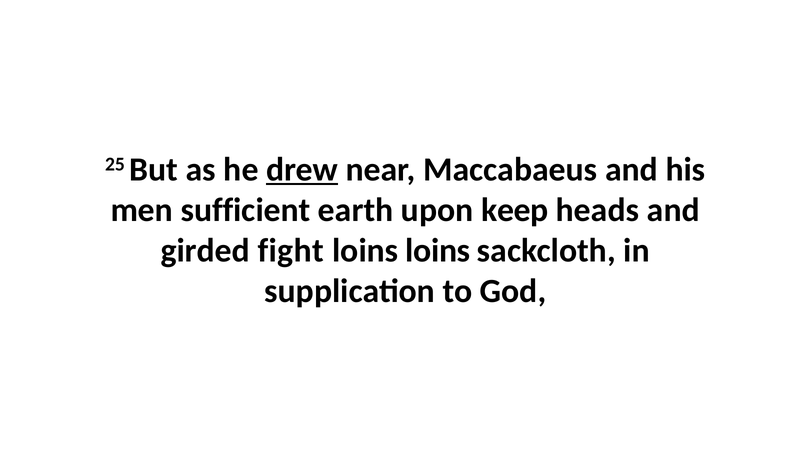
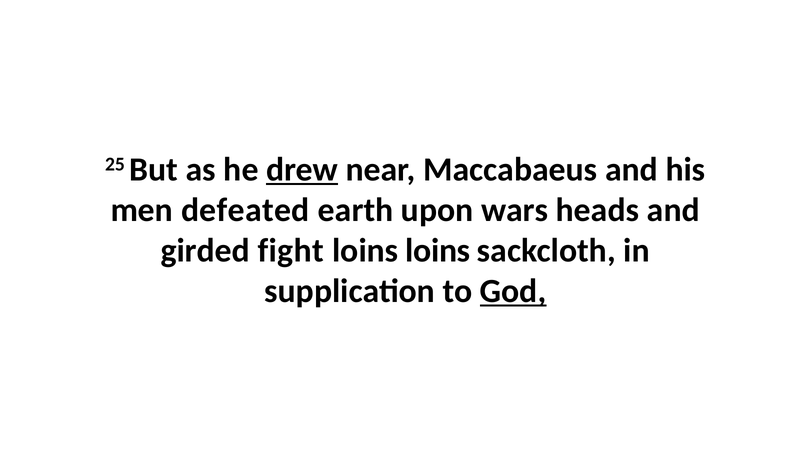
sufficient: sufficient -> defeated (245, 210)
keep: keep -> wars (515, 210)
God underline: none -> present (513, 291)
